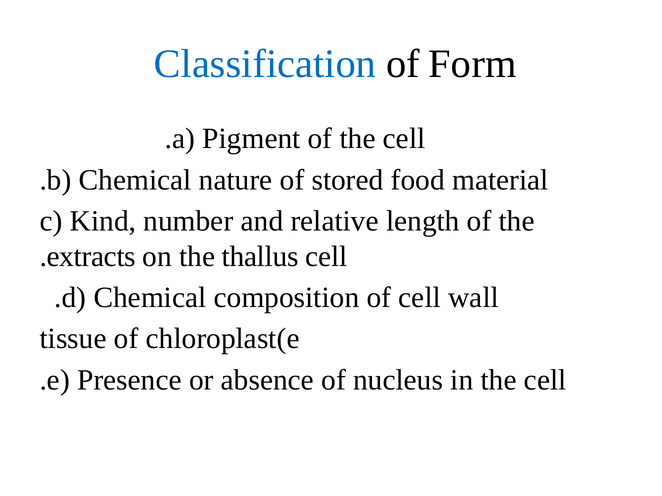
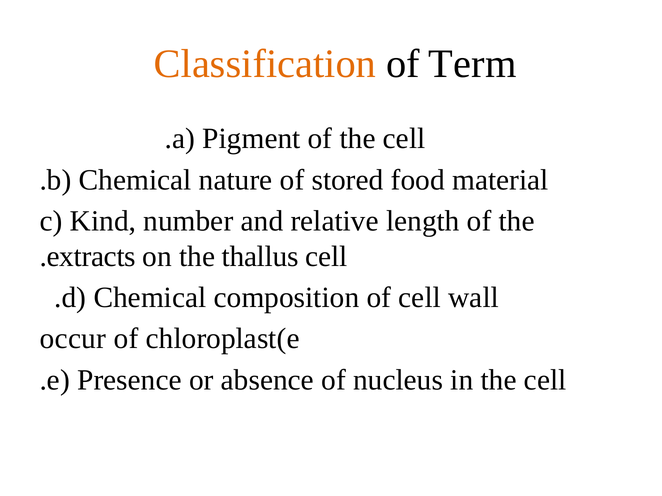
Classification colour: blue -> orange (265, 64)
Form: Form -> Term (472, 64)
tissue: tissue -> occur (73, 339)
